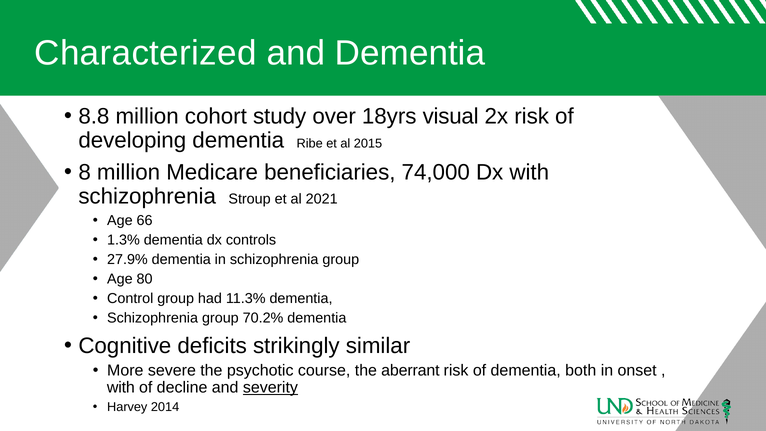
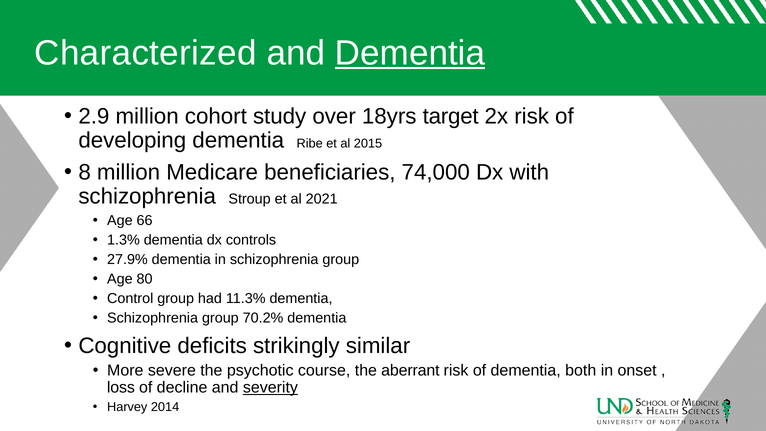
Dementia underline: none -> present (410, 53)
8.8: 8.8 -> 2.9 (94, 116)
visual: visual -> target (451, 116)
with: with -> loss (121, 388)
